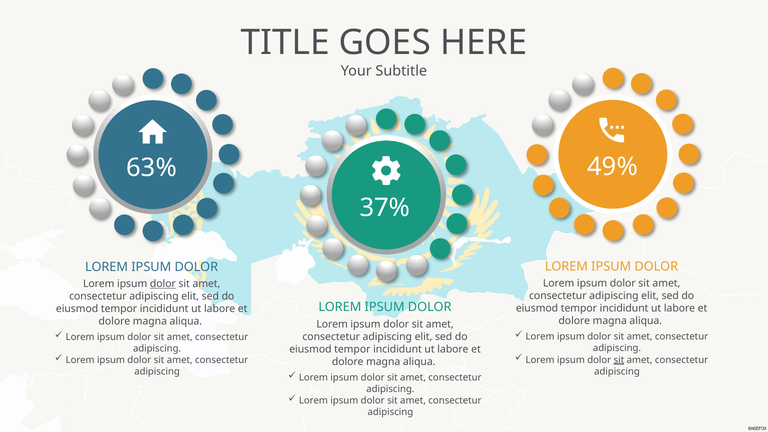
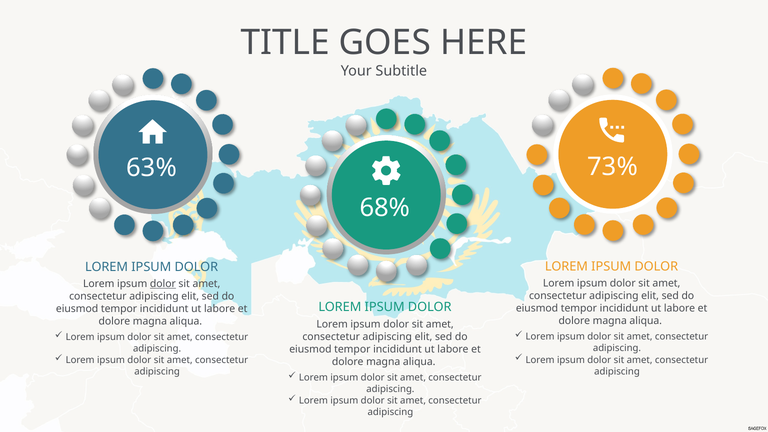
49%: 49% -> 73% (613, 167)
37%: 37% -> 68% (385, 208)
sit underline: present -> none (619, 360)
